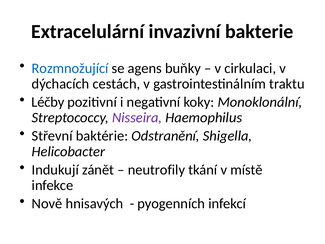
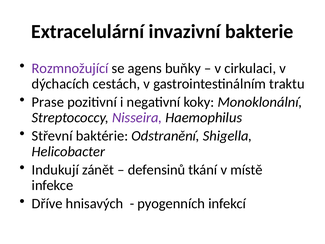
Rozmnožující colour: blue -> purple (70, 68)
Léčby: Léčby -> Prase (48, 102)
neutrofily: neutrofily -> defensinů (156, 170)
Nově: Nově -> Dříve (47, 203)
